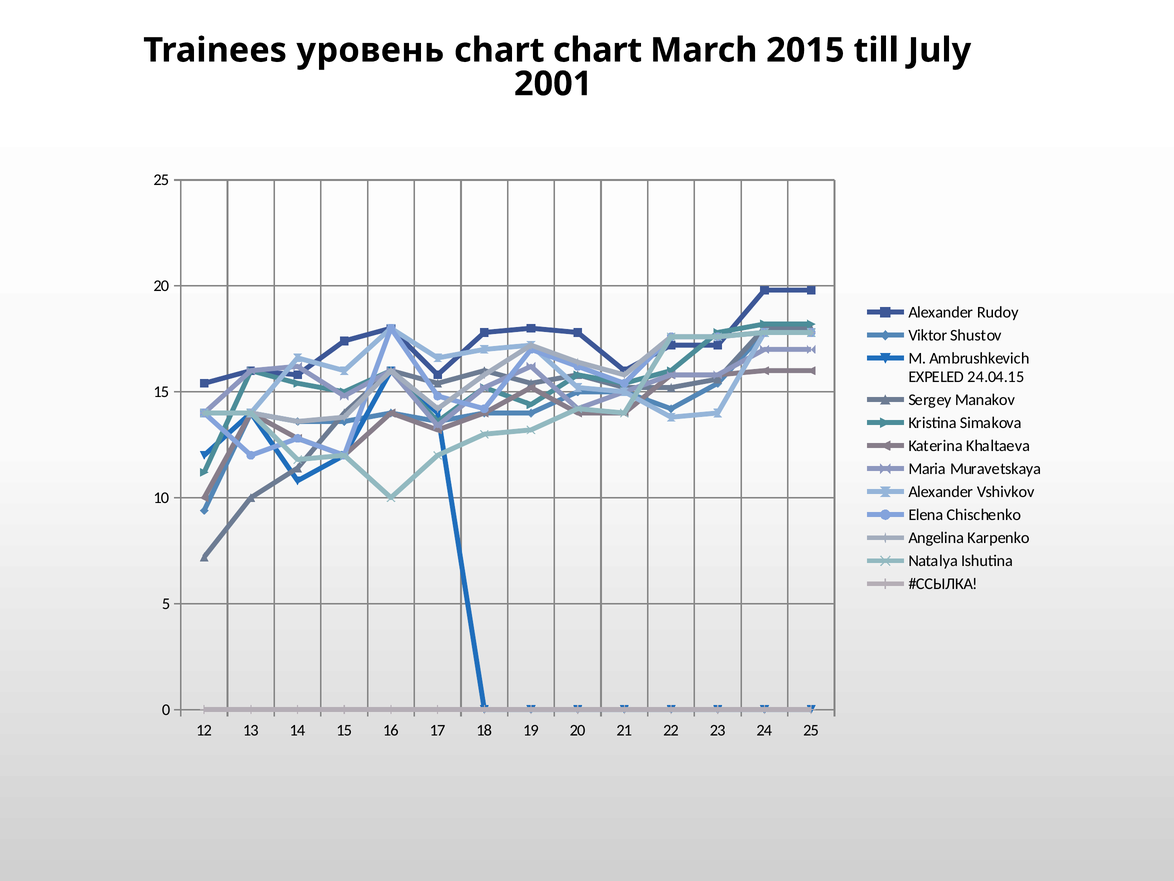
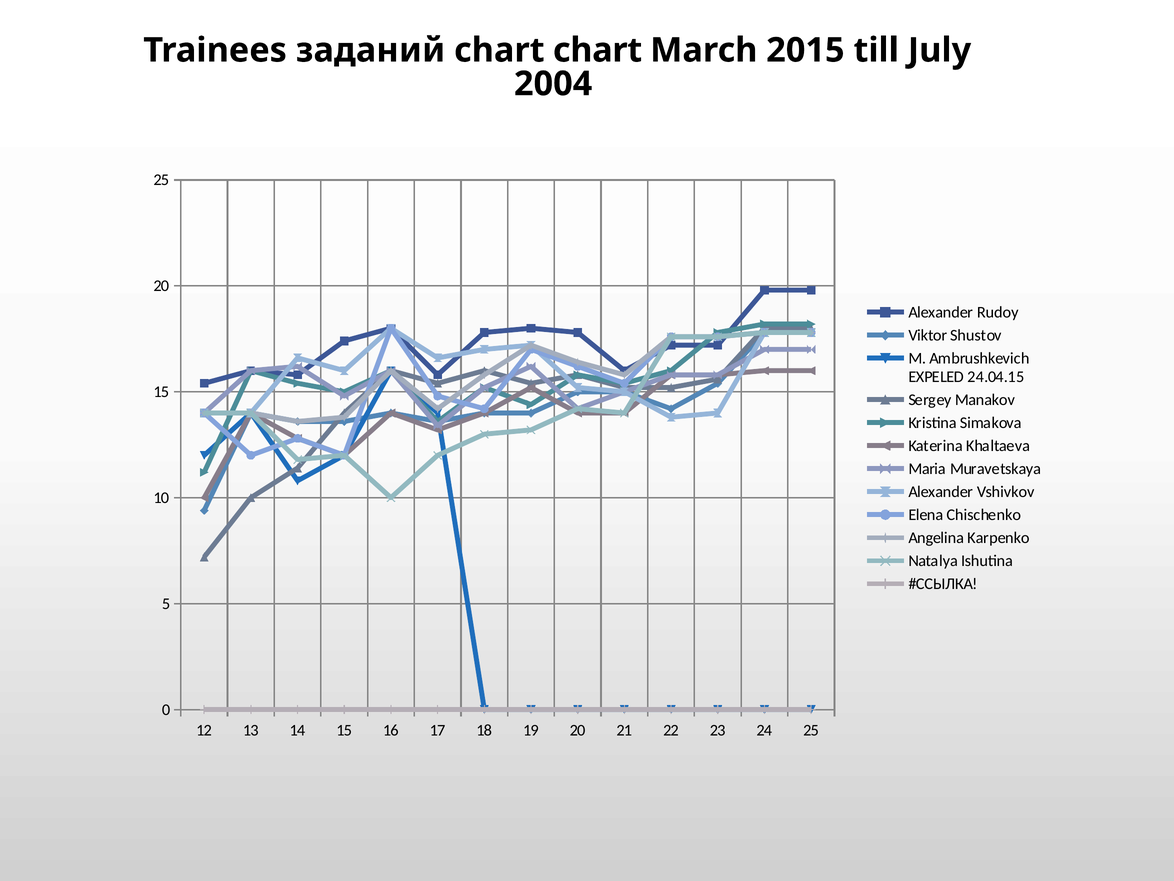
уровень: уровень -> заданий (370, 50)
2001: 2001 -> 2004 (553, 84)
